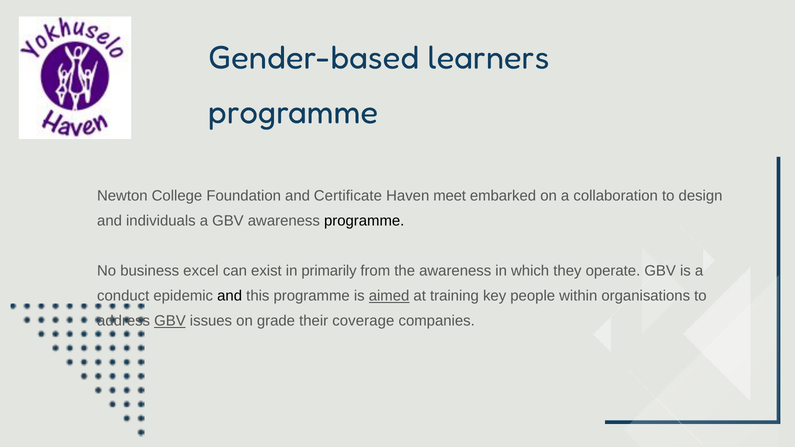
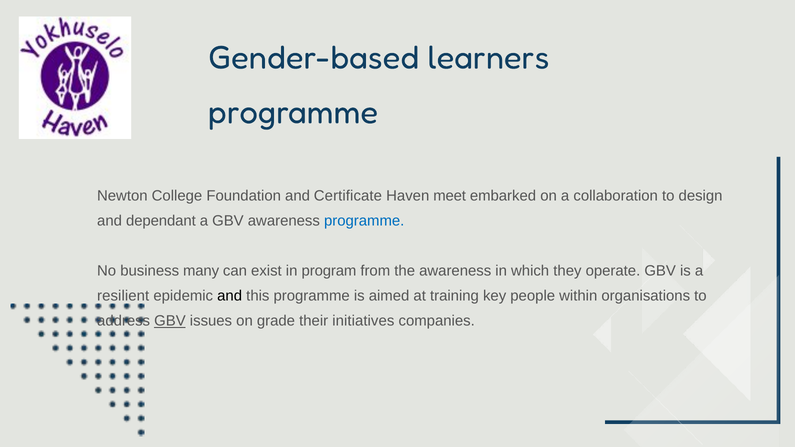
individuals: individuals -> dependant (161, 221)
programme colour: black -> blue (364, 221)
excel: excel -> many (201, 271)
primarily: primarily -> program (329, 271)
conduct: conduct -> resilient (123, 296)
aimed underline: present -> none (389, 296)
coverage: coverage -> initiatives (363, 321)
